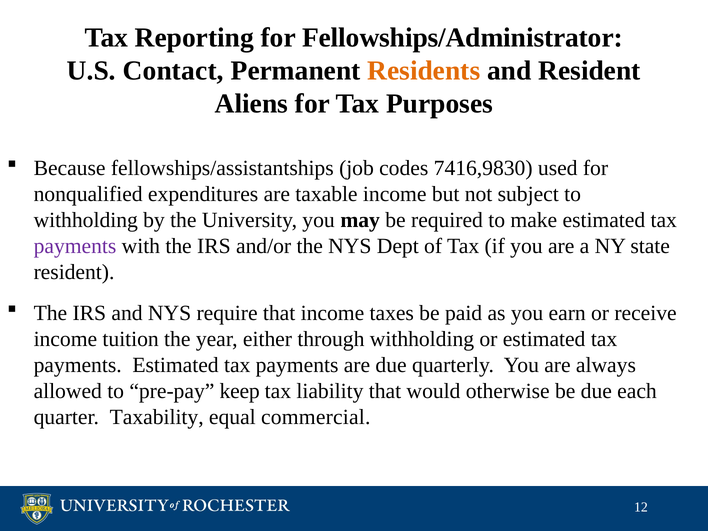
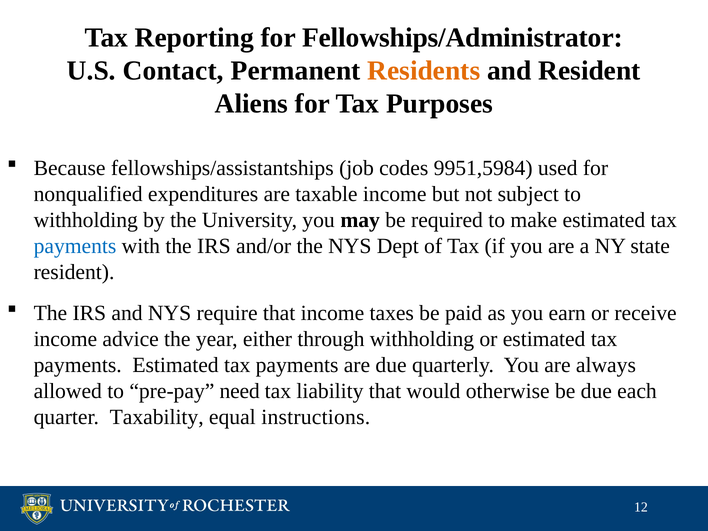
7416,9830: 7416,9830 -> 9951,5984 (483, 168)
payments colour: purple -> blue (75, 246)
tuition: tuition -> advice (131, 339)
keep: keep -> need (240, 391)
commercial: commercial -> instructions (316, 417)
